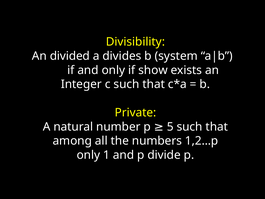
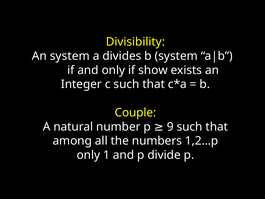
An divided: divided -> system (70, 56)
Private: Private -> Couple (135, 112)
5: 5 -> 9 (170, 127)
